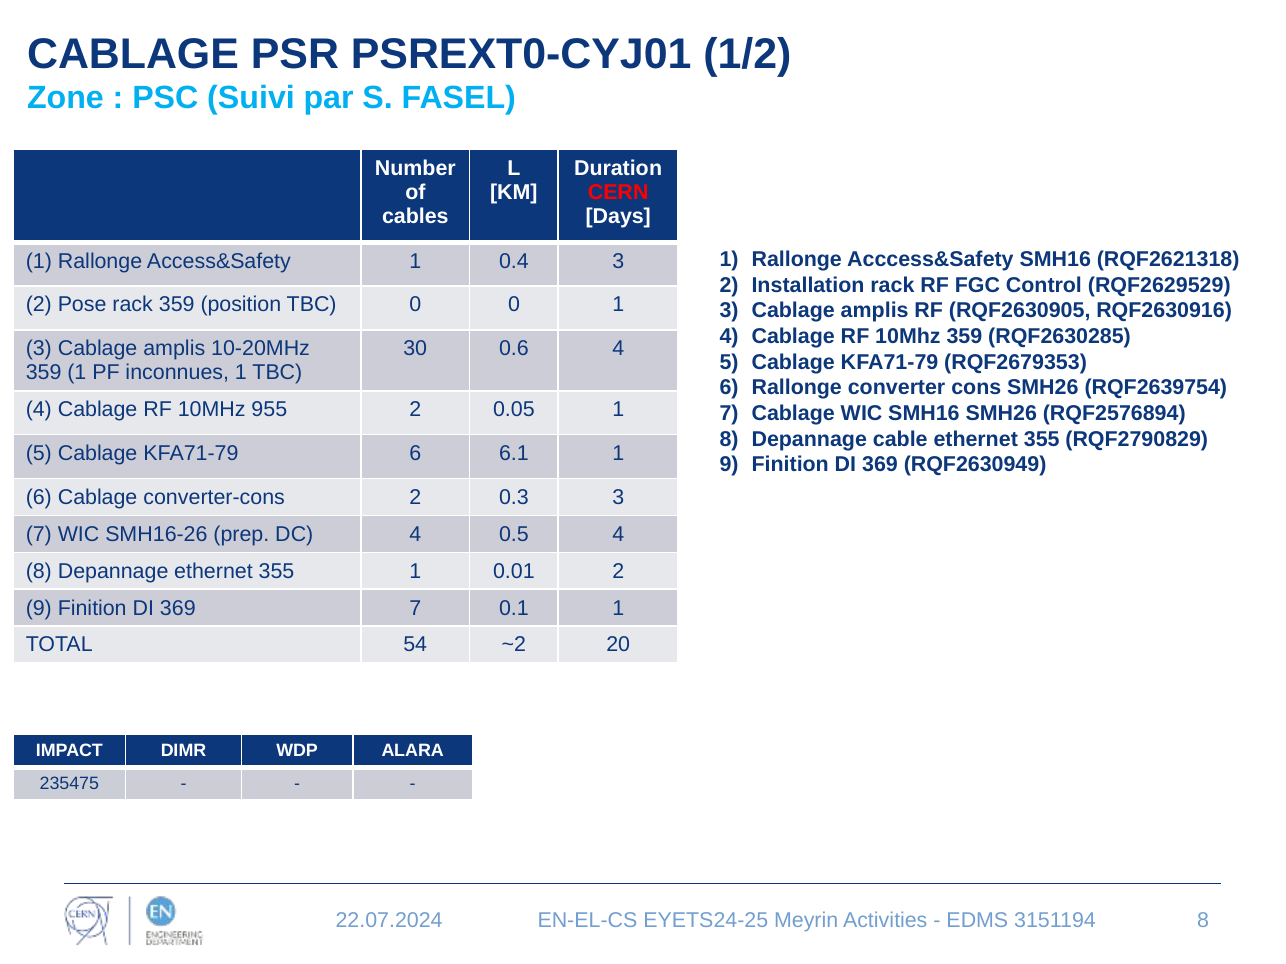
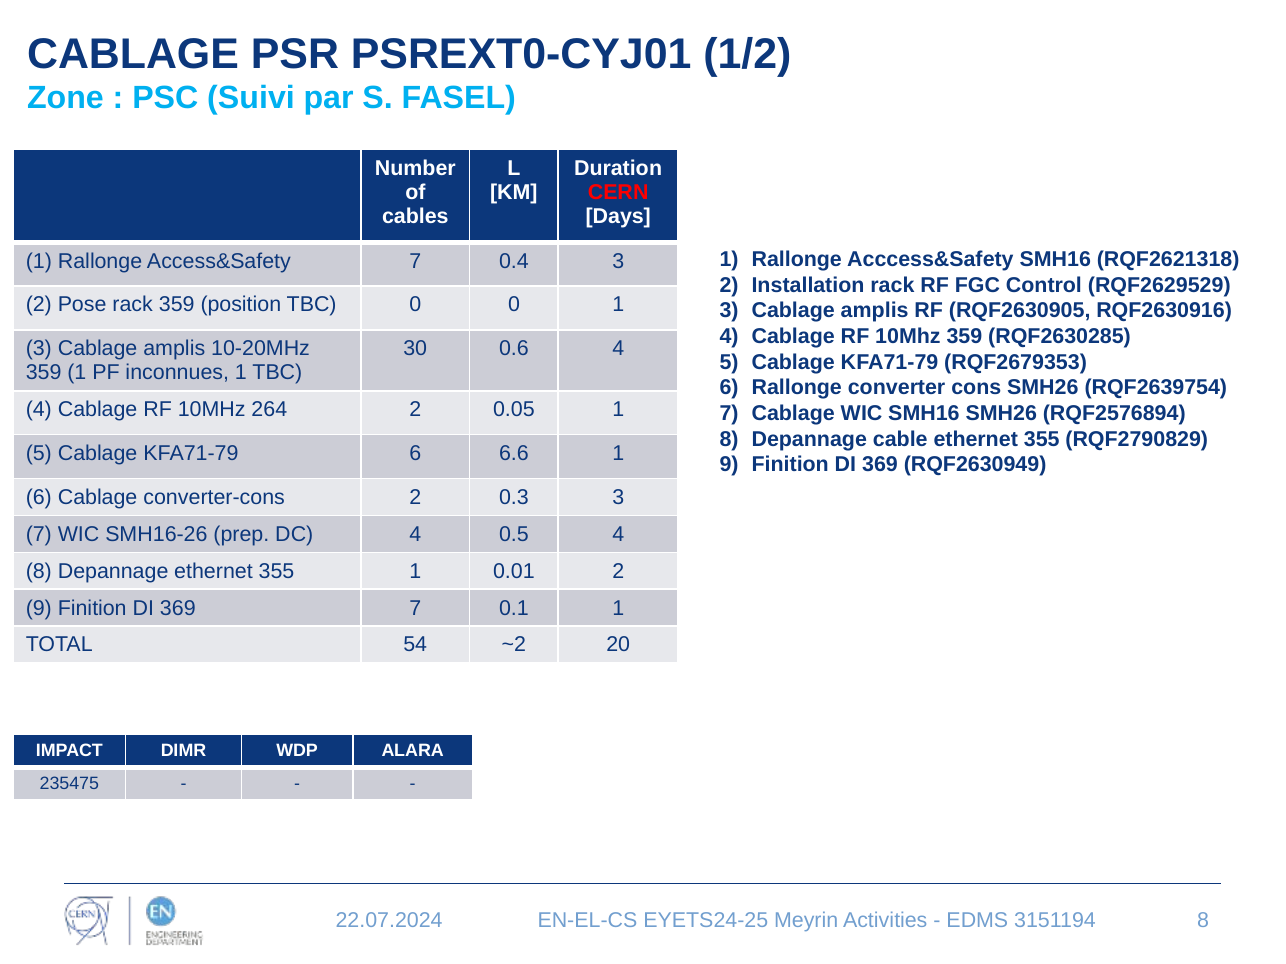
Access&Safety 1: 1 -> 7 (415, 261)
955: 955 -> 264 (269, 410)
6.1: 6.1 -> 6.6 (514, 454)
